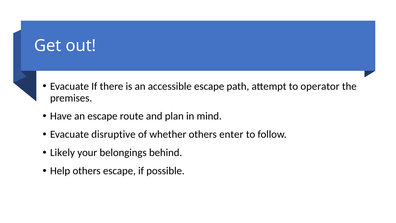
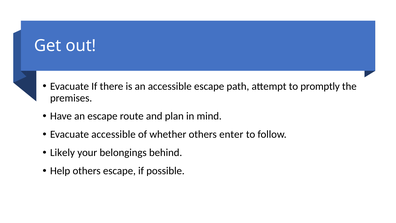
operator: operator -> promptly (320, 86)
Evacuate disruptive: disruptive -> accessible (113, 134)
